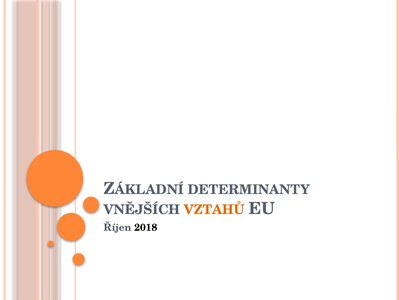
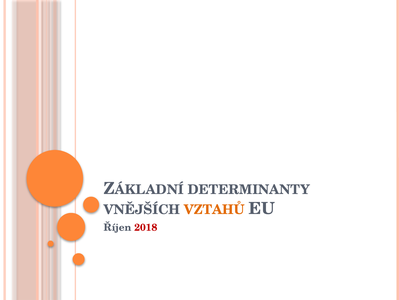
2018 colour: black -> red (146, 227)
